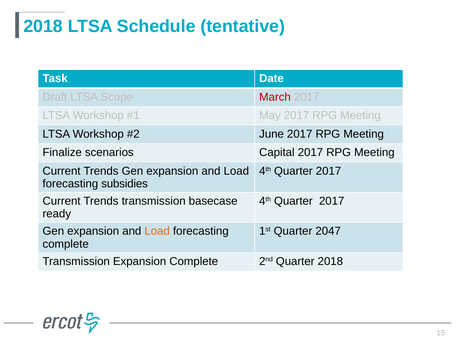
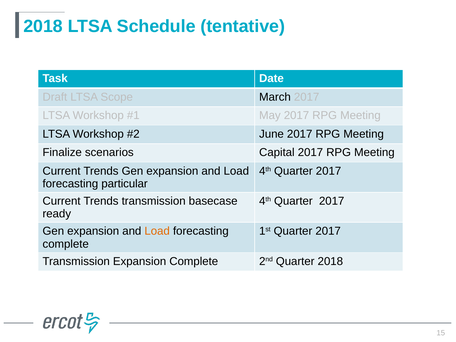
March colour: red -> black (275, 97)
subsidies: subsidies -> particular (125, 184)
1st Quarter 2047: 2047 -> 2017 (328, 231)
